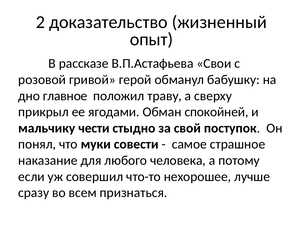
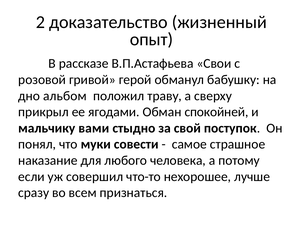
главное: главное -> альбом (65, 96)
чести: чести -> вами (94, 128)
